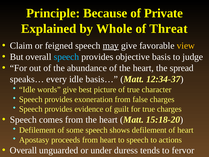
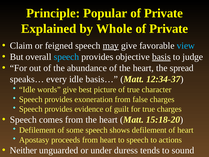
Because: Because -> Popular (105, 13)
Threat: Threat -> Private (169, 29)
view colour: yellow -> light blue (186, 46)
basis underline: none -> present (161, 57)
Overall: Overall -> Neither (23, 150)
fervor: fervor -> sound (183, 150)
